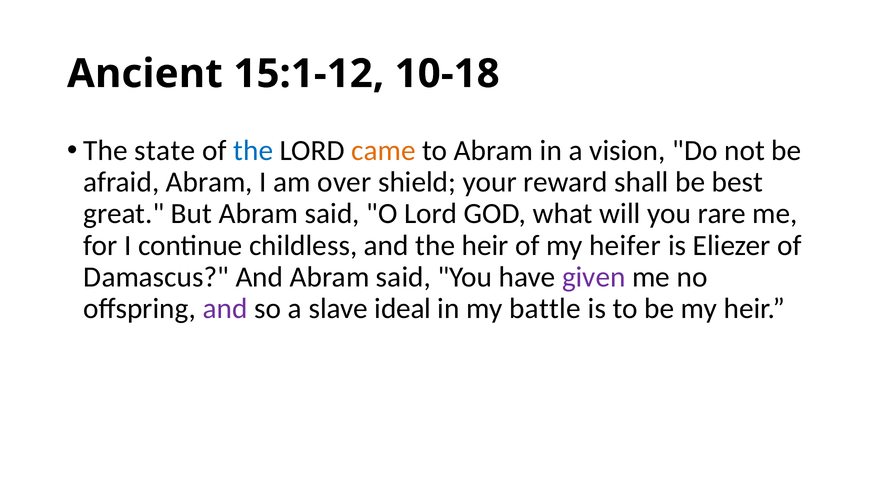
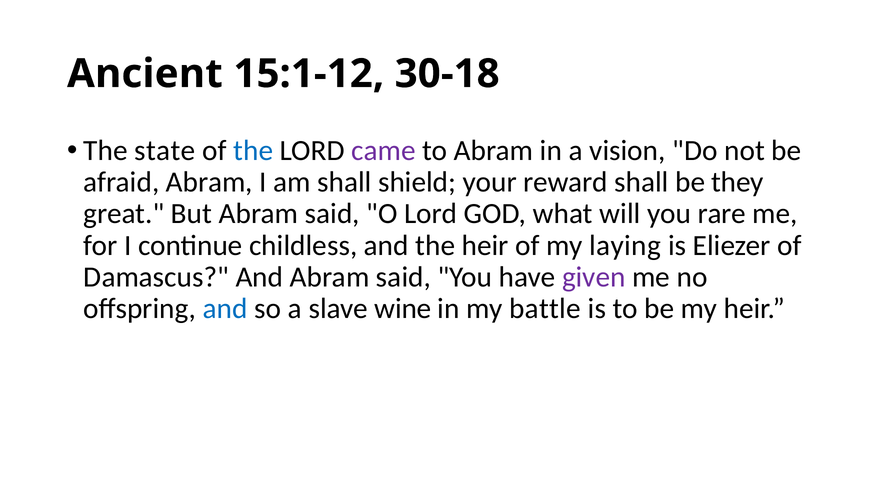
10-18: 10-18 -> 30-18 (447, 74)
came colour: orange -> purple (384, 151)
am over: over -> shall (344, 182)
best: best -> they (737, 182)
heifer: heifer -> laying (625, 246)
and colour: purple -> blue (225, 309)
ideal: ideal -> wine (403, 309)
